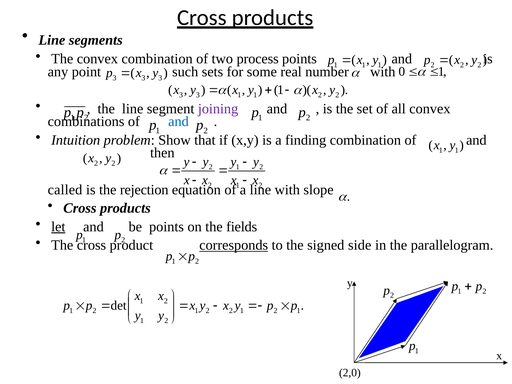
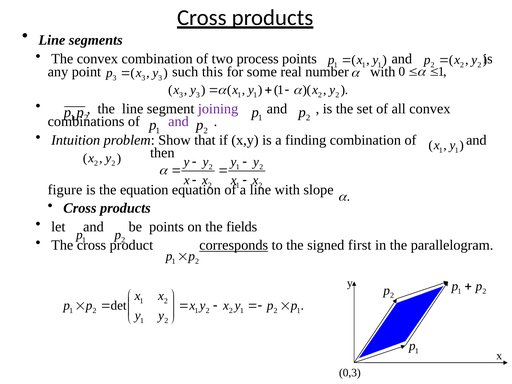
sets: sets -> this (212, 72)
and colour: blue -> purple (178, 122)
called: called -> figure (65, 190)
the rejection: rejection -> equation (144, 190)
let underline: present -> none (58, 227)
side: side -> first (360, 245)
2,0: 2,0 -> 0,3 (350, 373)
